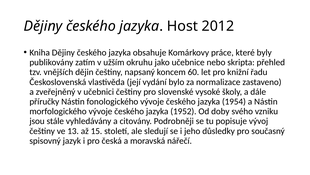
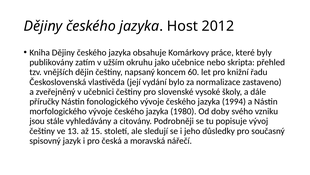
1954: 1954 -> 1994 (234, 101)
1952: 1952 -> 1980 (183, 111)
